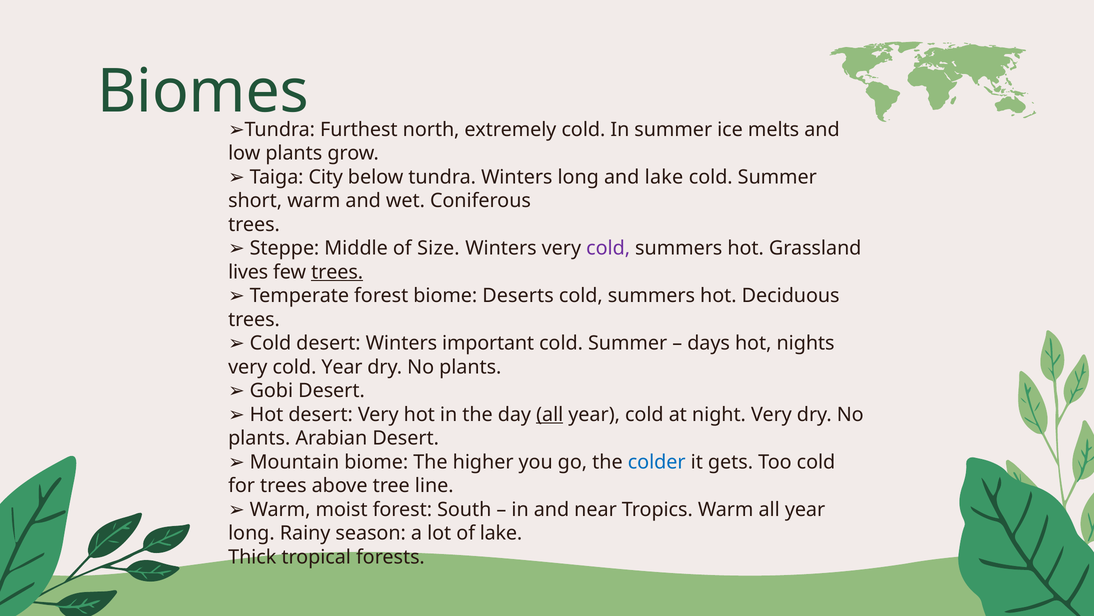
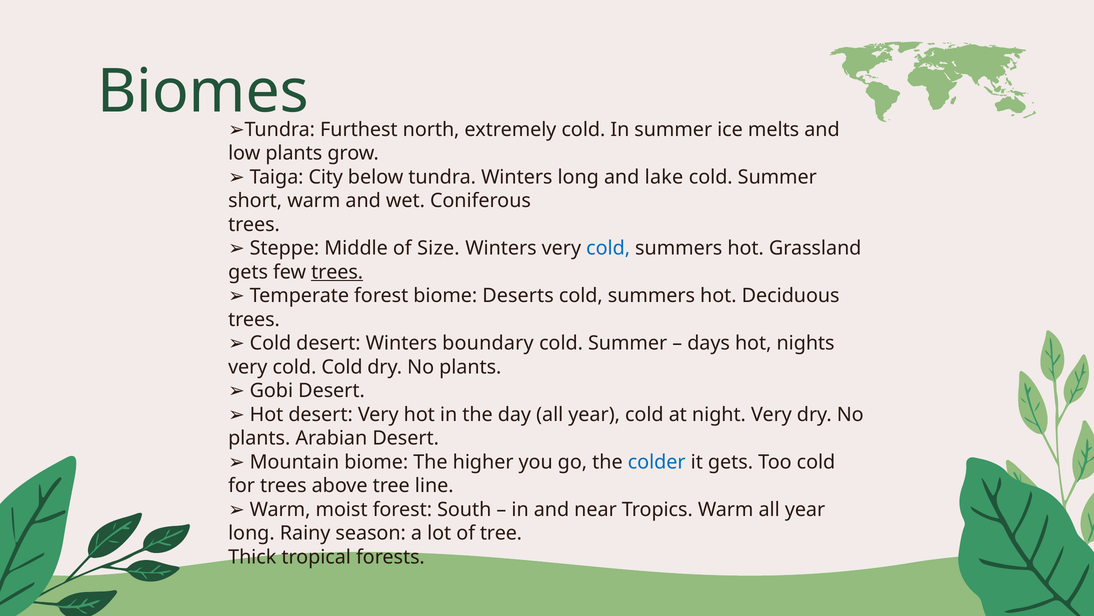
cold colour: purple -> blue (608, 248)
lives: lives -> gets (248, 272)
important: important -> boundary (488, 343)
cold Year: Year -> Cold (342, 367)
all underline: present -> none (550, 414)
of lake: lake -> tree (501, 533)
